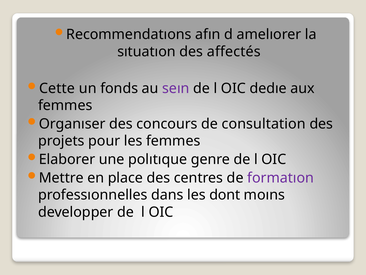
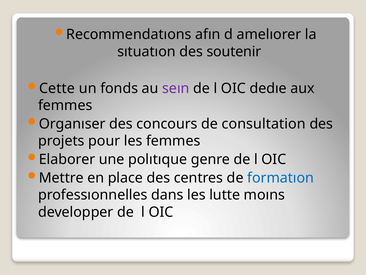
affectés: affectés -> soutenir (234, 52)
formatıon colour: purple -> blue (281, 177)
dont: dont -> lutte (225, 195)
